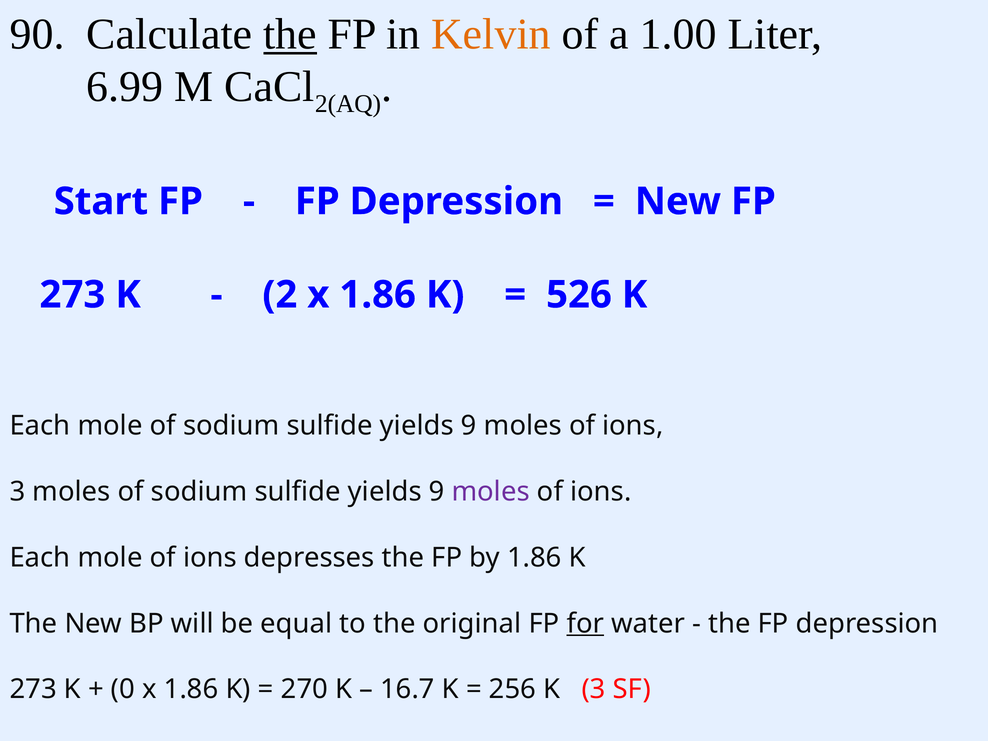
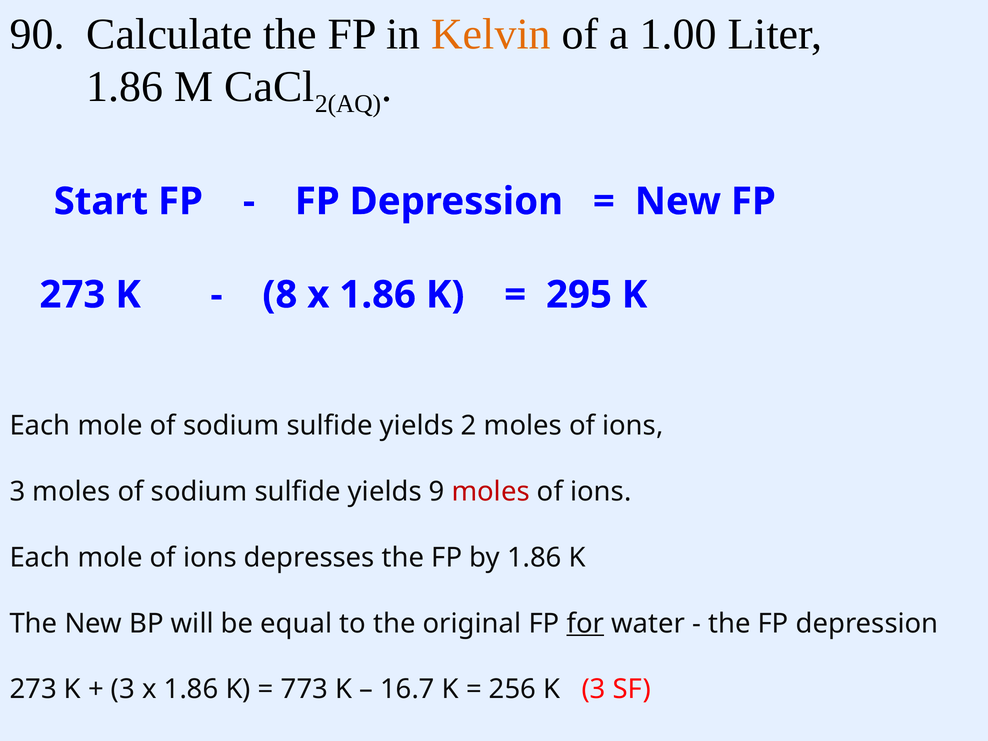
the underline: present -> none (290, 34)
6.99: 6.99 -> 1.86 (125, 87)
2: 2 -> 8 (280, 295)
526: 526 -> 295 (579, 295)
9: 9 -> 2 (469, 426)
moles colour: purple -> red (491, 492)
0: 0 -> 3 (123, 689)
270: 270 -> 773 (304, 689)
